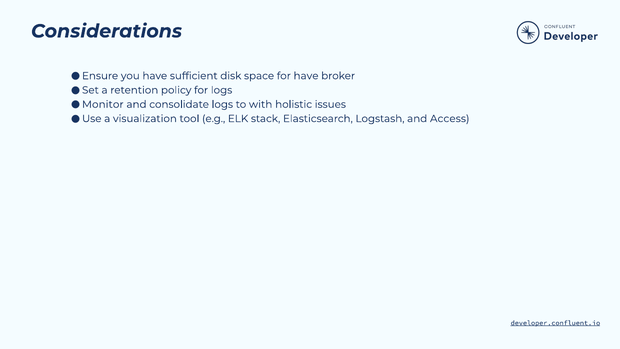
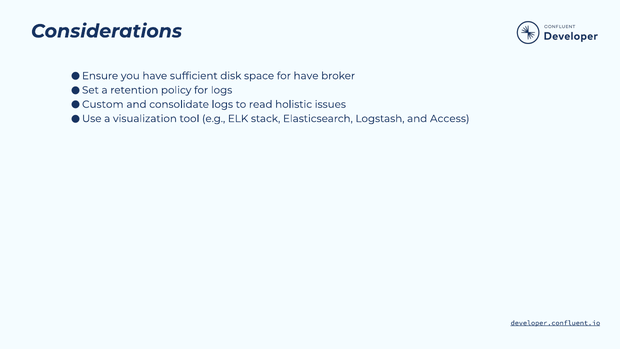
Monitor: Monitor -> Custom (103, 104)
with: with -> read (261, 104)
